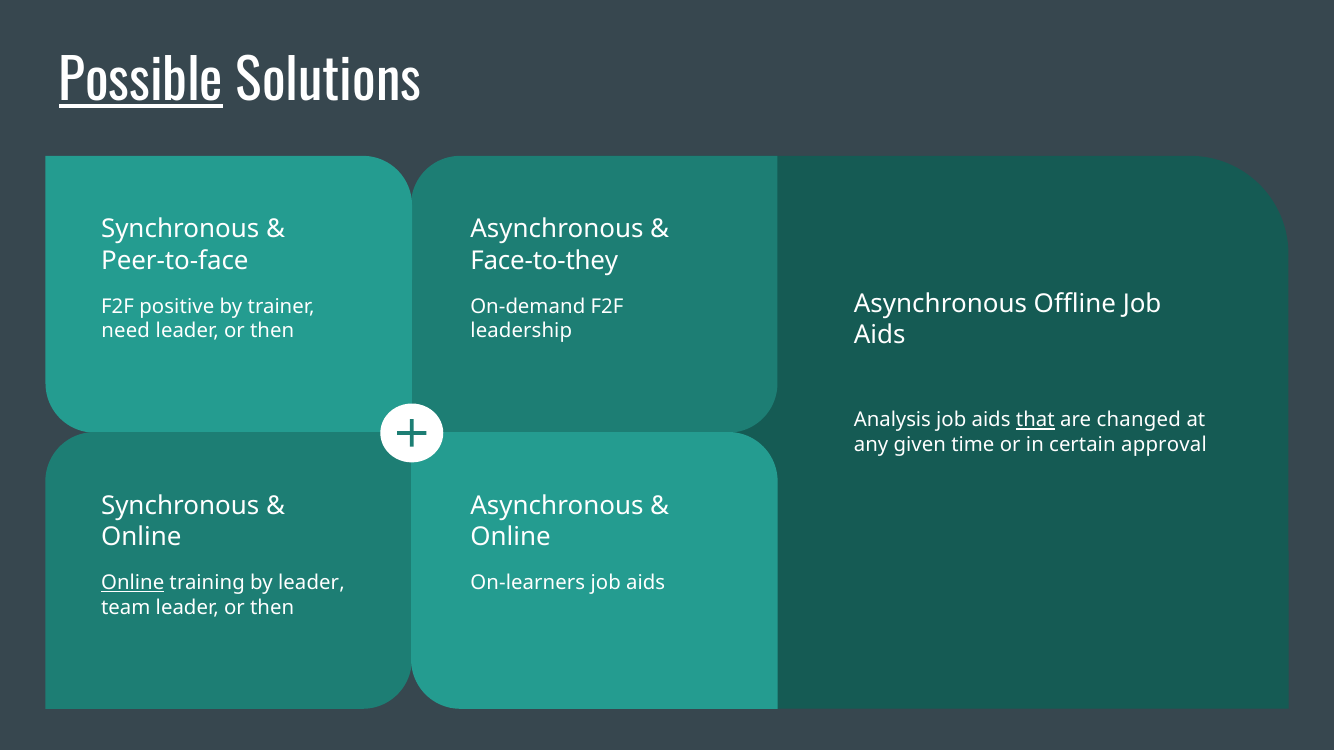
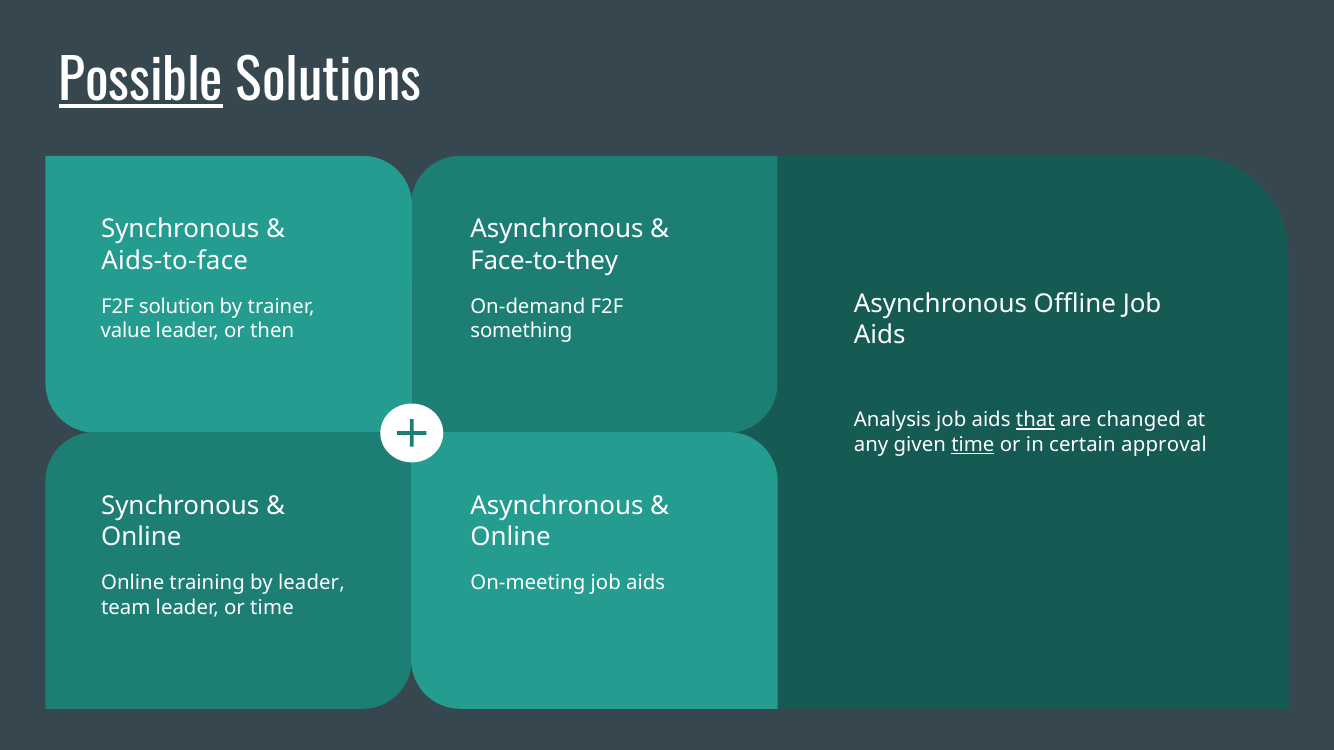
Peer-to-face: Peer-to-face -> Aids-to-face (175, 261)
positive: positive -> solution (177, 307)
need: need -> value (126, 331)
leadership: leadership -> something (521, 331)
time underline: none -> present (973, 445)
Online underline: present -> none (133, 583)
On-learners: On-learners -> On-meeting (528, 583)
team leader or then: then -> time (272, 608)
